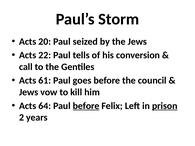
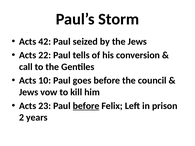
20: 20 -> 42 (45, 42)
61: 61 -> 10 (45, 81)
64: 64 -> 23 (45, 106)
prison underline: present -> none (165, 106)
